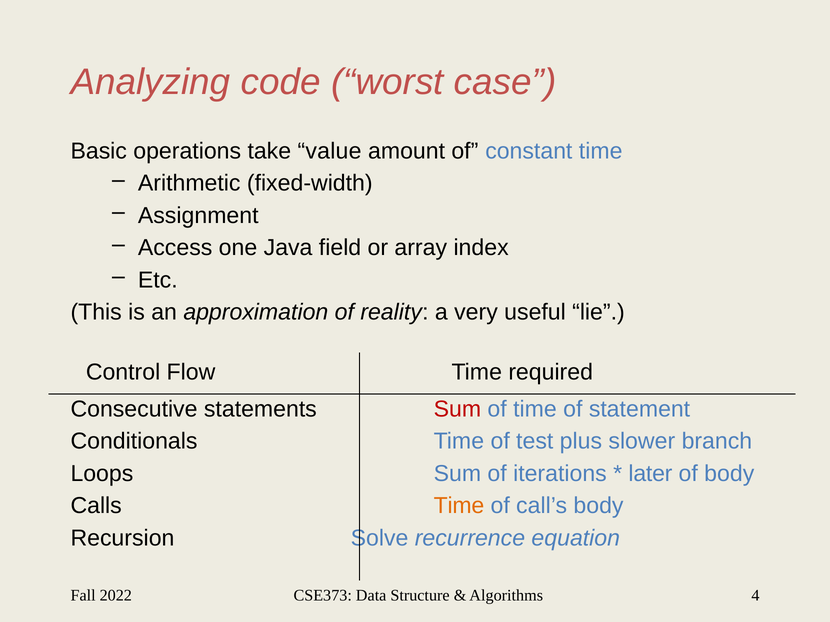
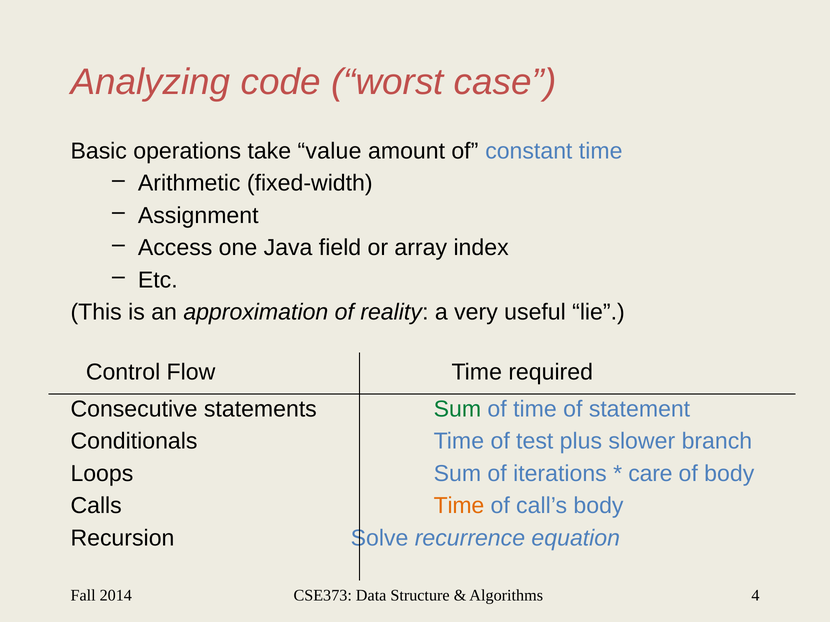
Sum colour: red -> green (457, 409)
later: later -> care (650, 474)
2022: 2022 -> 2014 (116, 596)
